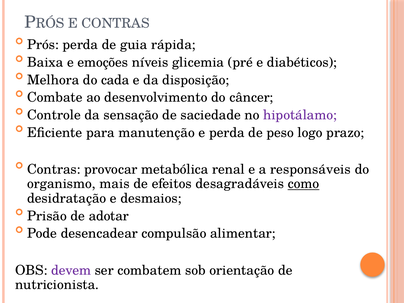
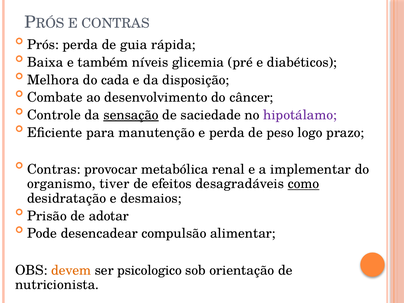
emoções: emoções -> também (103, 62)
sensação underline: none -> present (131, 115)
responsáveis: responsáveis -> implementar (311, 169)
mais: mais -> tiver (115, 184)
devem colour: purple -> orange (71, 270)
combatem: combatem -> psicologico (150, 270)
